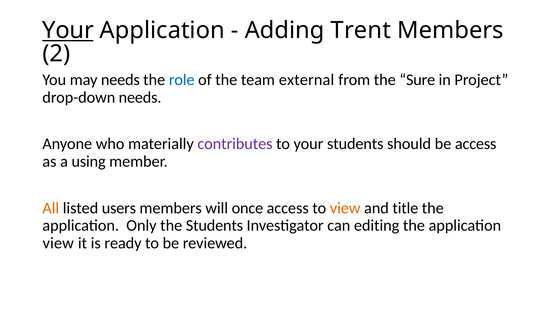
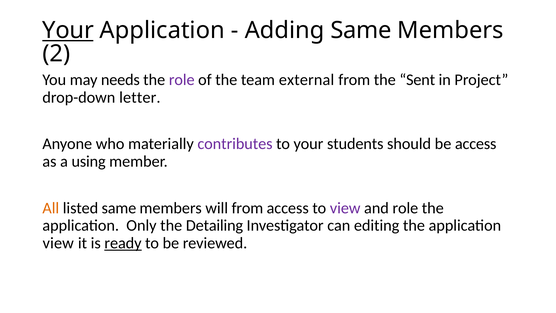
Adding Trent: Trent -> Same (361, 30)
role colour: blue -> purple (182, 80)
Sure: Sure -> Sent (417, 80)
drop-down needs: needs -> letter (140, 97)
listed users: users -> same (119, 208)
will once: once -> from (247, 208)
view colour: orange -> purple (345, 208)
and title: title -> role (405, 208)
the Students: Students -> Detailing (214, 225)
ready underline: none -> present (123, 243)
